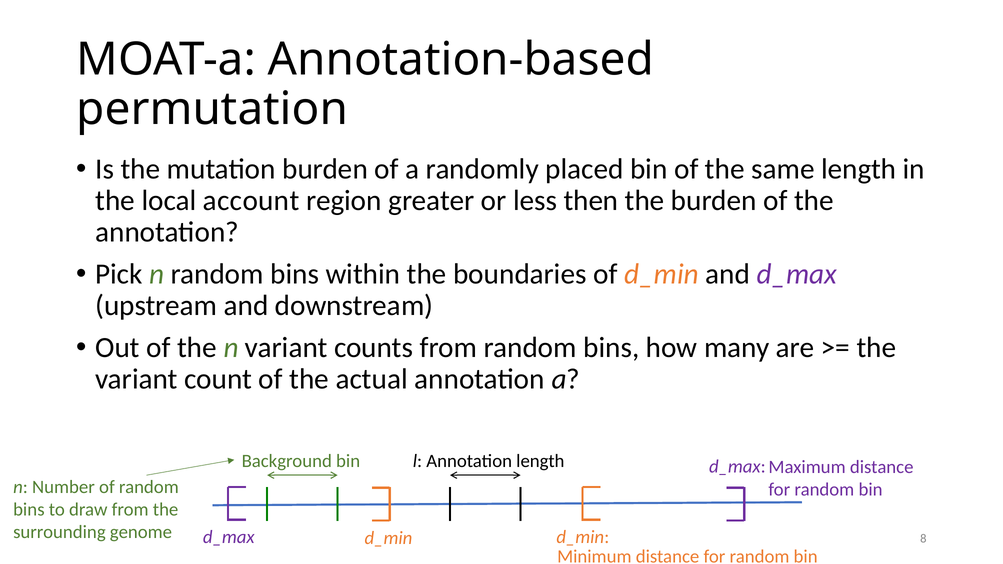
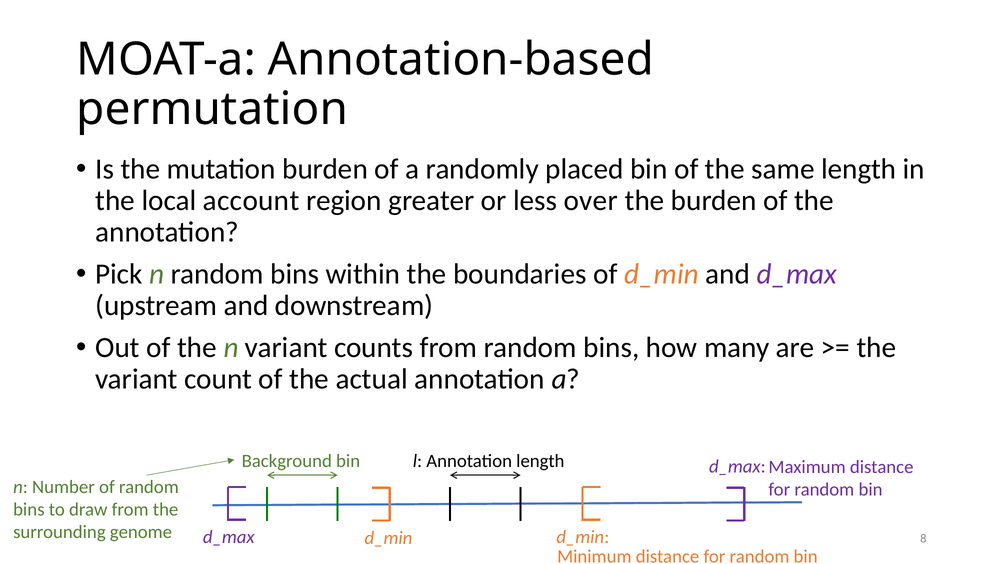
then: then -> over (591, 201)
